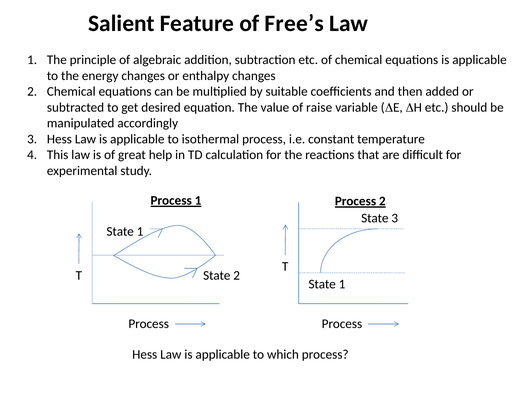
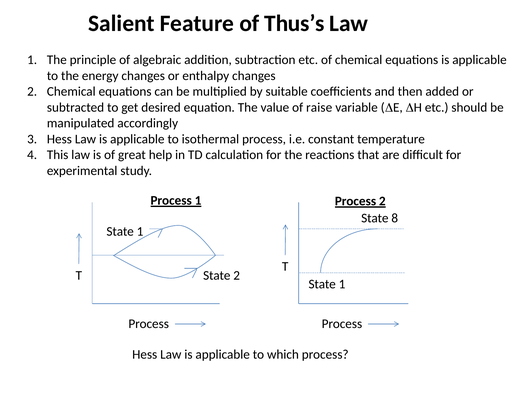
Free’s: Free’s -> Thus’s (294, 23)
State 3: 3 -> 8 (395, 218)
